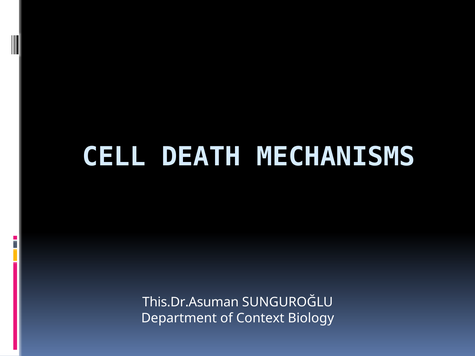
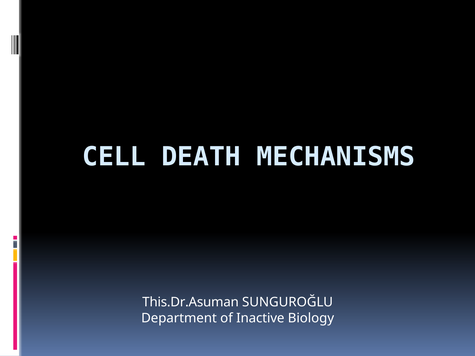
Context: Context -> Inactive (260, 318)
